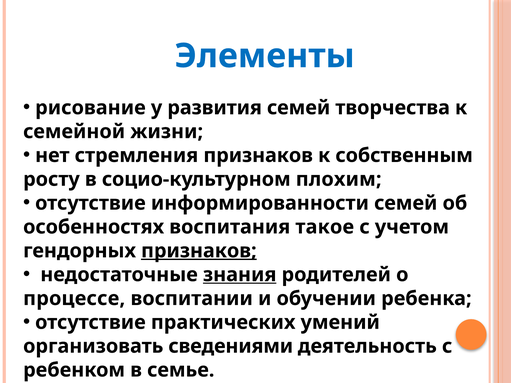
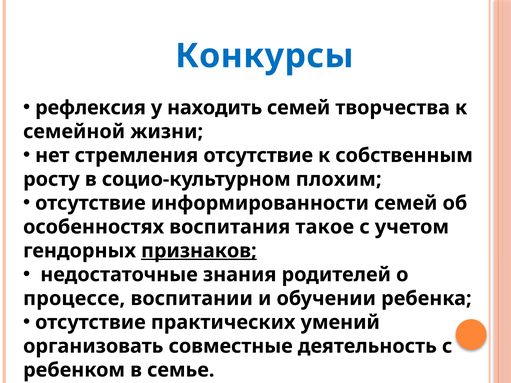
Элементы: Элементы -> Конкурсы (264, 56)
рисование: рисование -> рефлексия (91, 108)
развития: развития -> находить (215, 108)
стремления признаков: признаков -> отсутствие (258, 156)
знания underline: present -> none (240, 275)
сведениями: сведениями -> совместные (231, 346)
